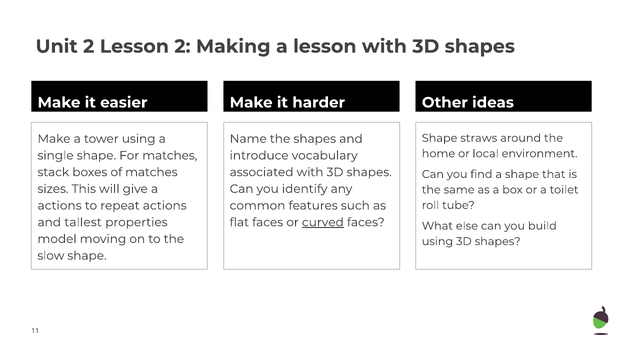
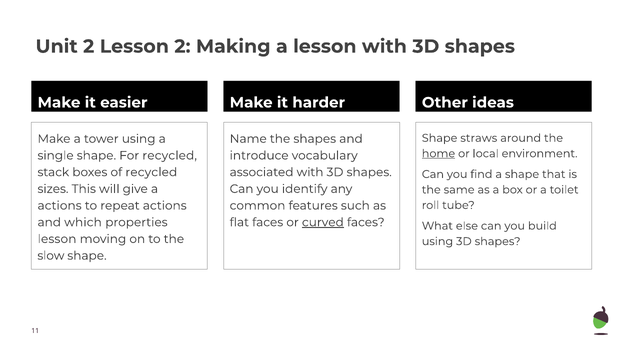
home underline: none -> present (438, 154)
For matches: matches -> recycled (170, 156)
of matches: matches -> recycled (151, 172)
tallest: tallest -> which (83, 223)
model: model -> lesson (57, 239)
